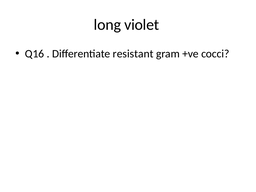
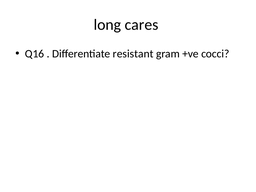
violet: violet -> cares (142, 25)
